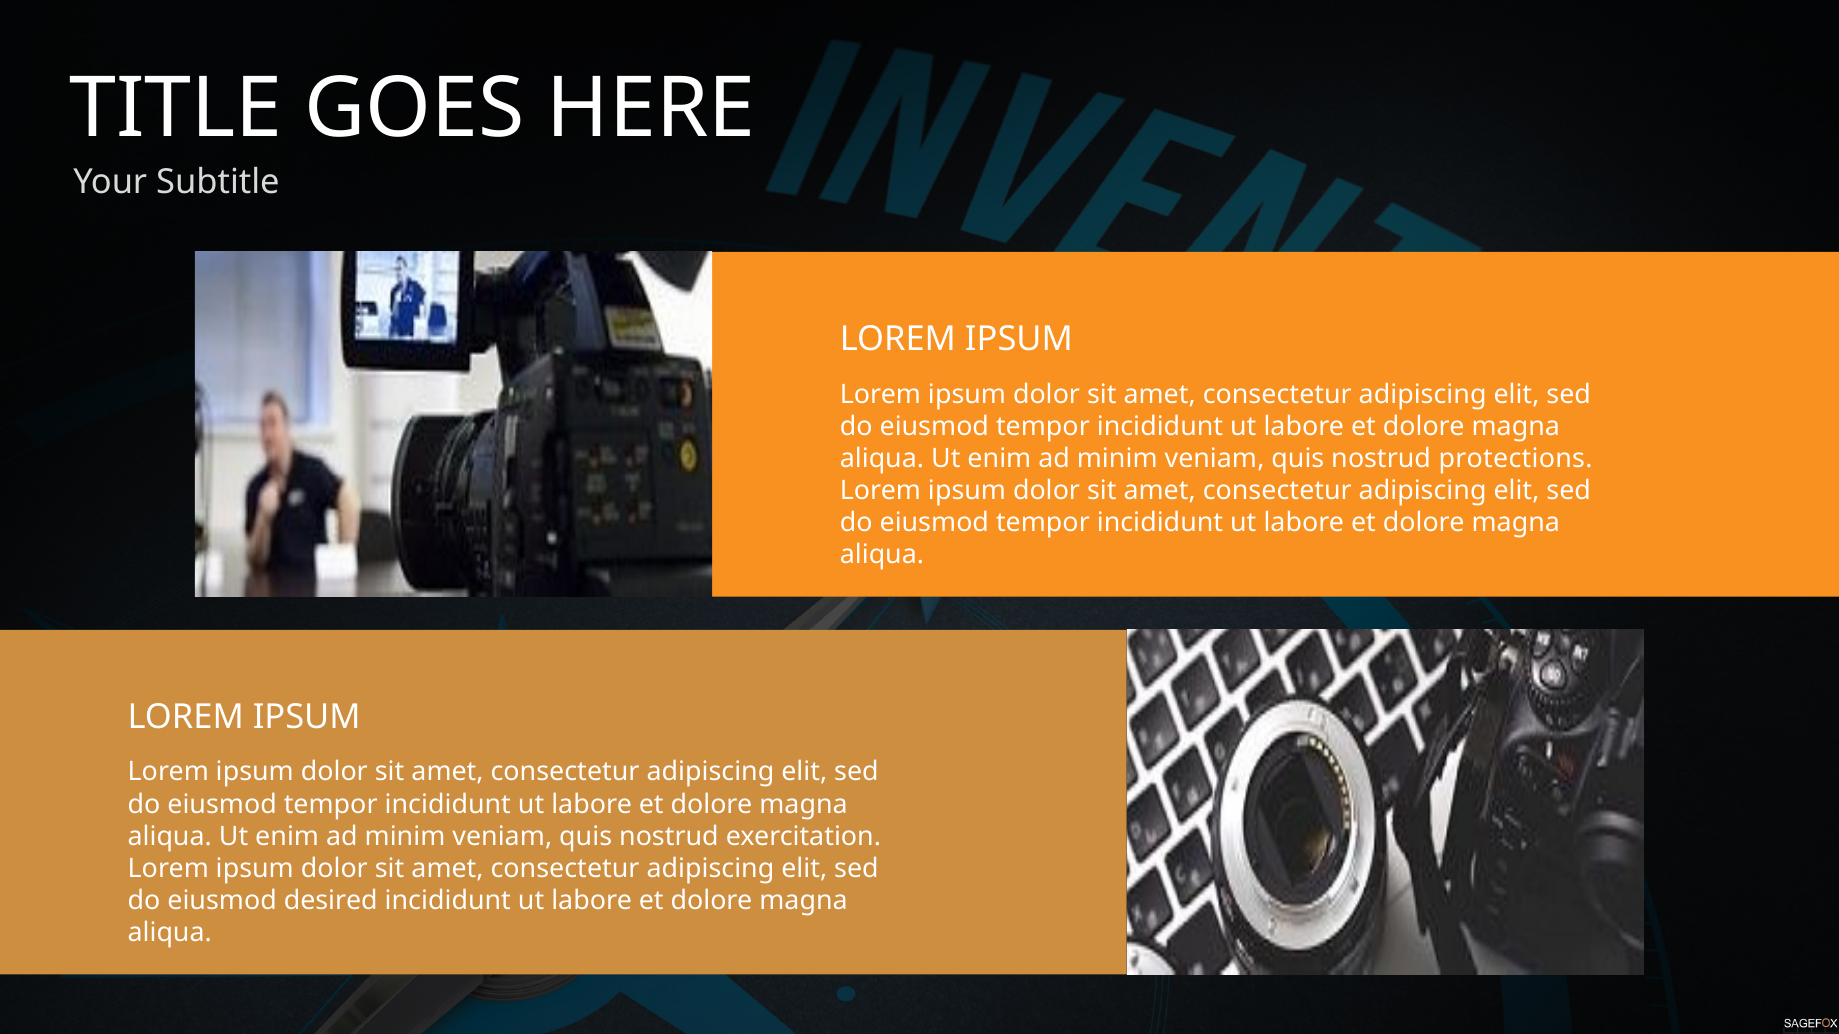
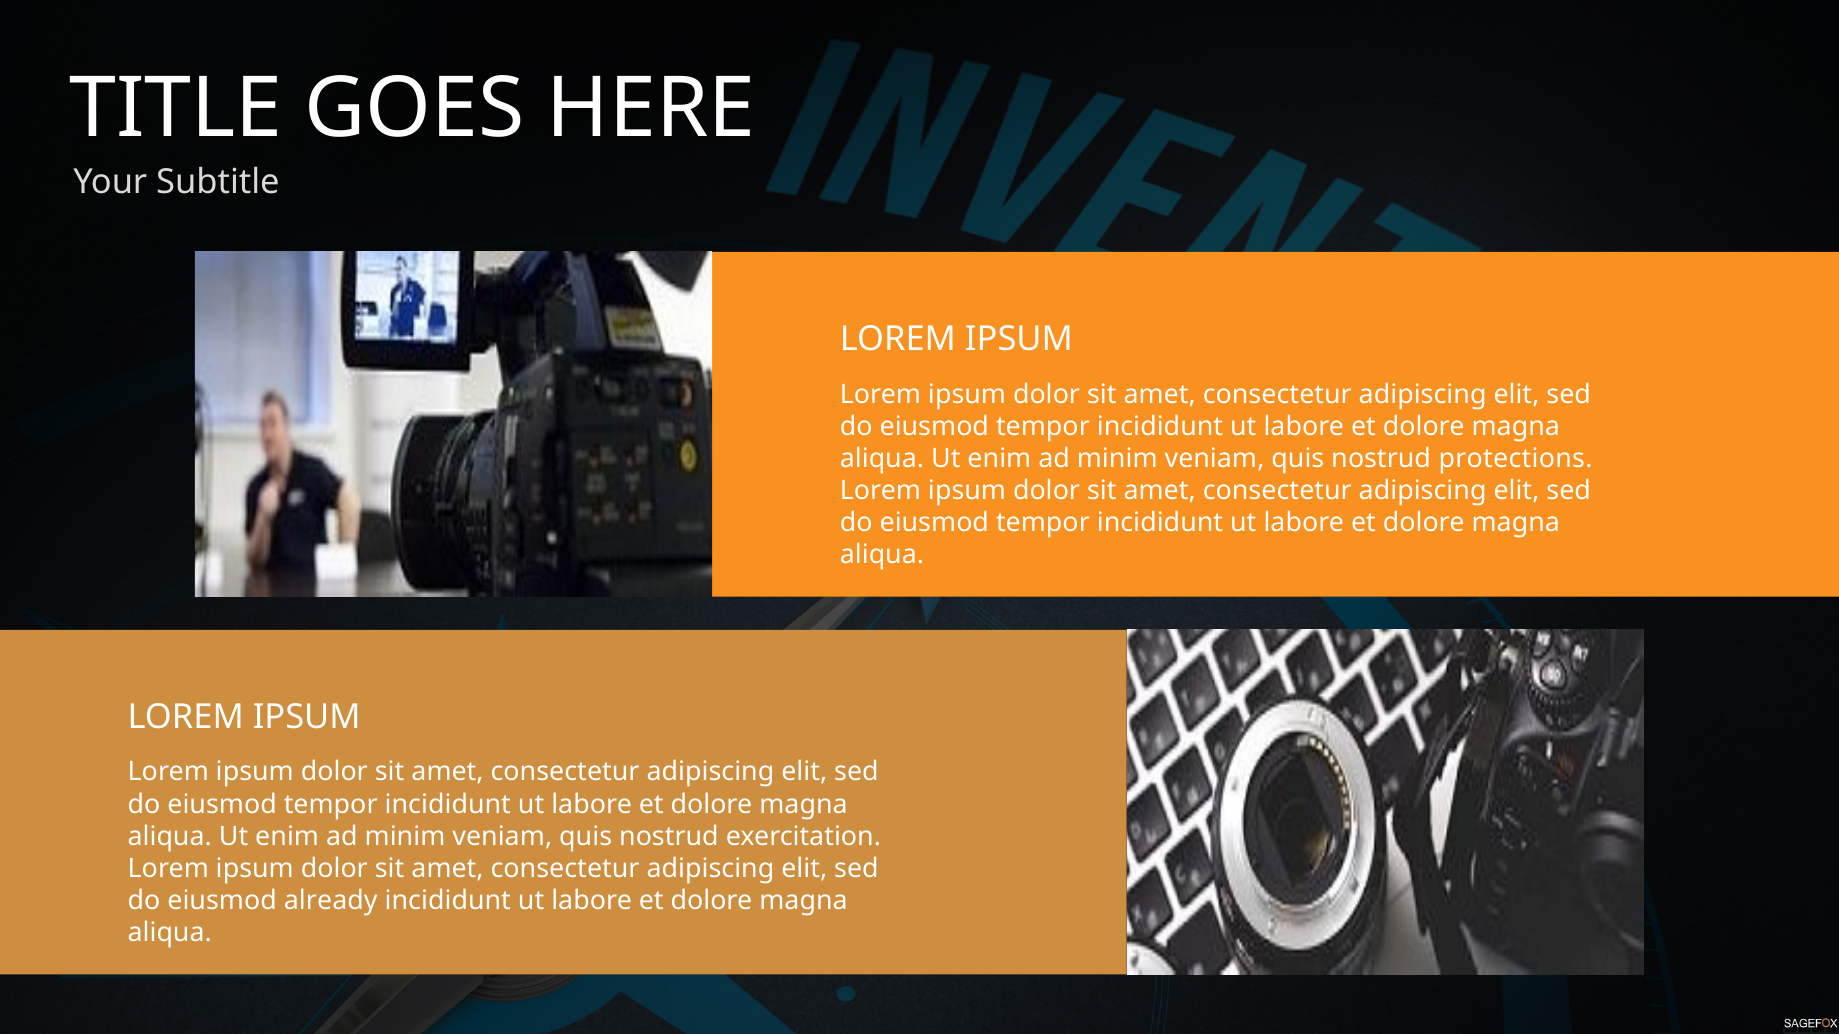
desired: desired -> already (331, 901)
